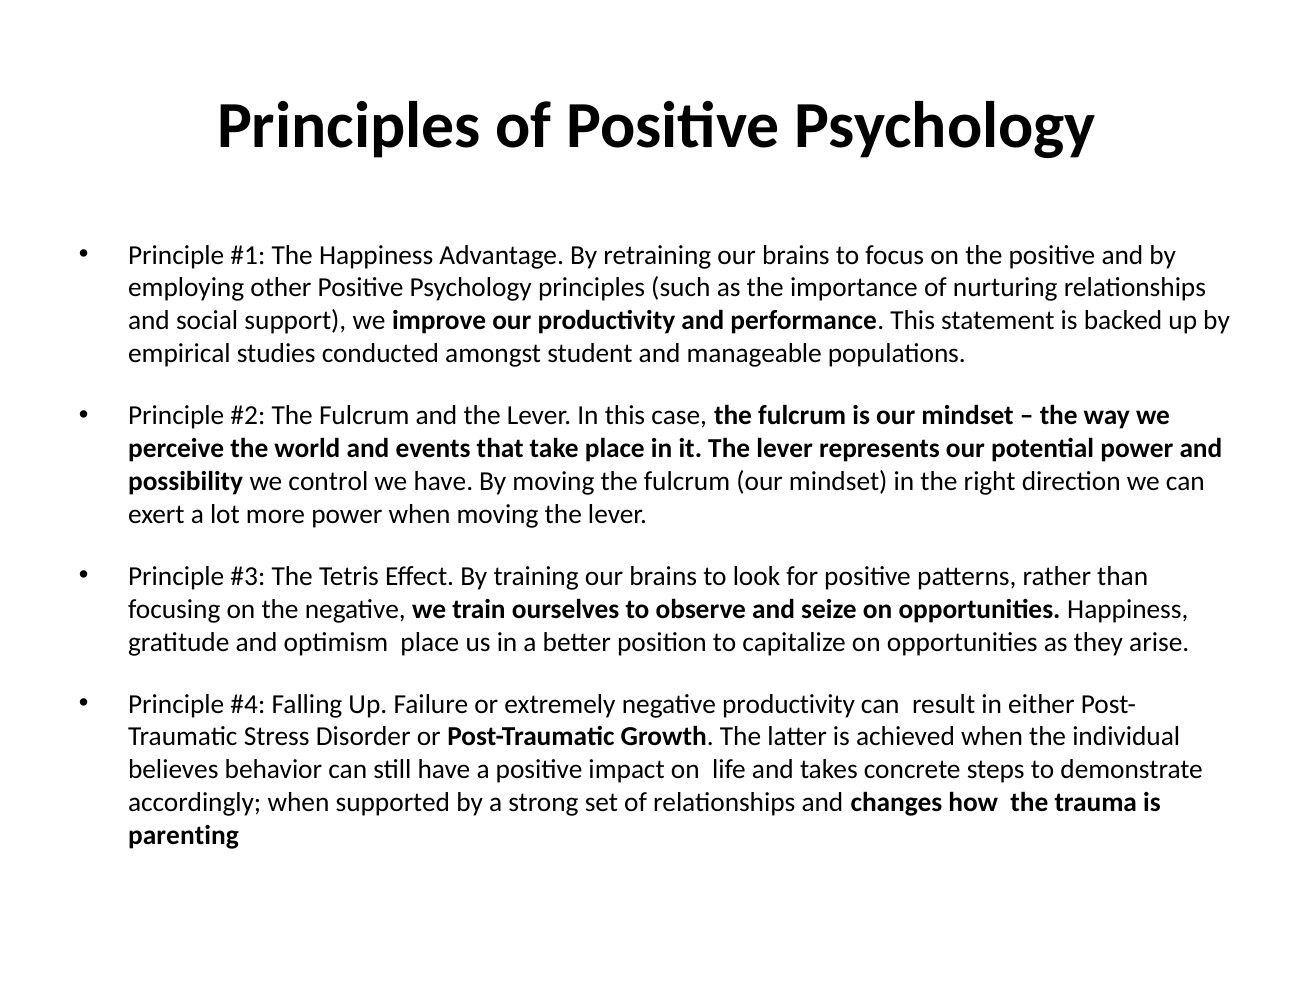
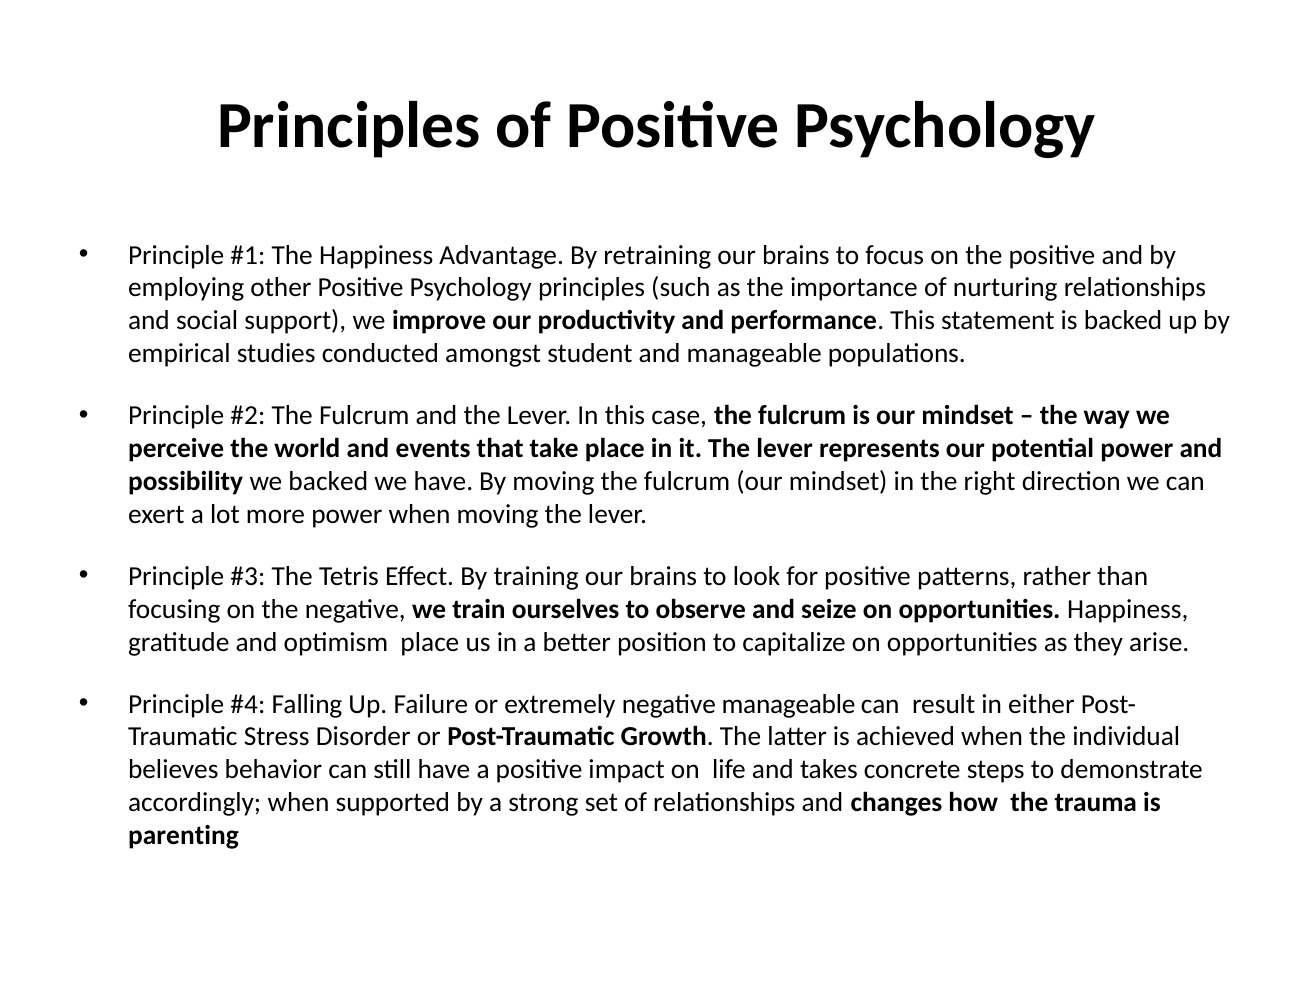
we control: control -> backed (328, 481)
negative productivity: productivity -> manageable (789, 704)
